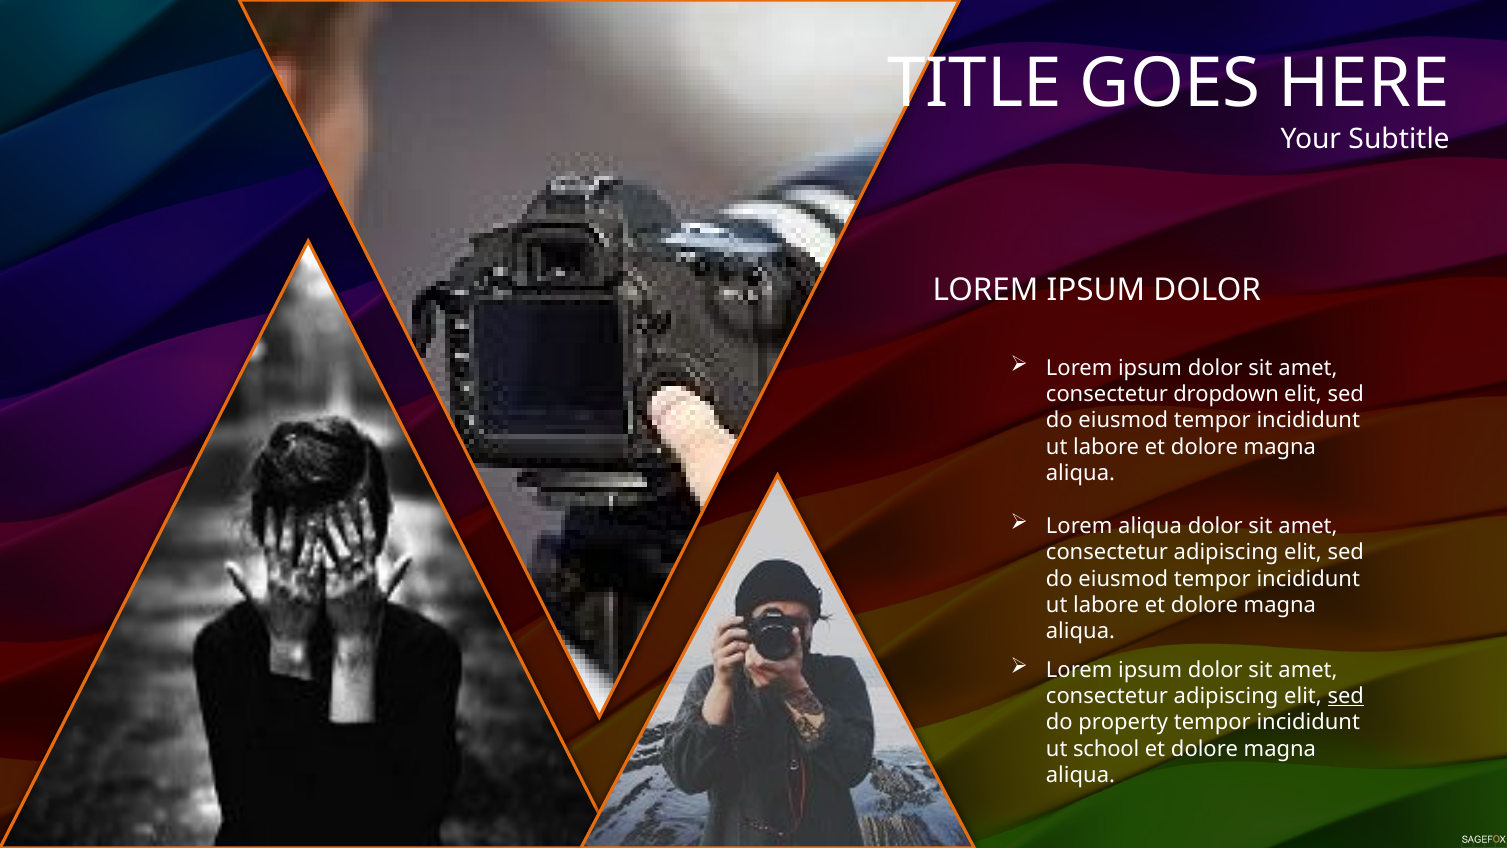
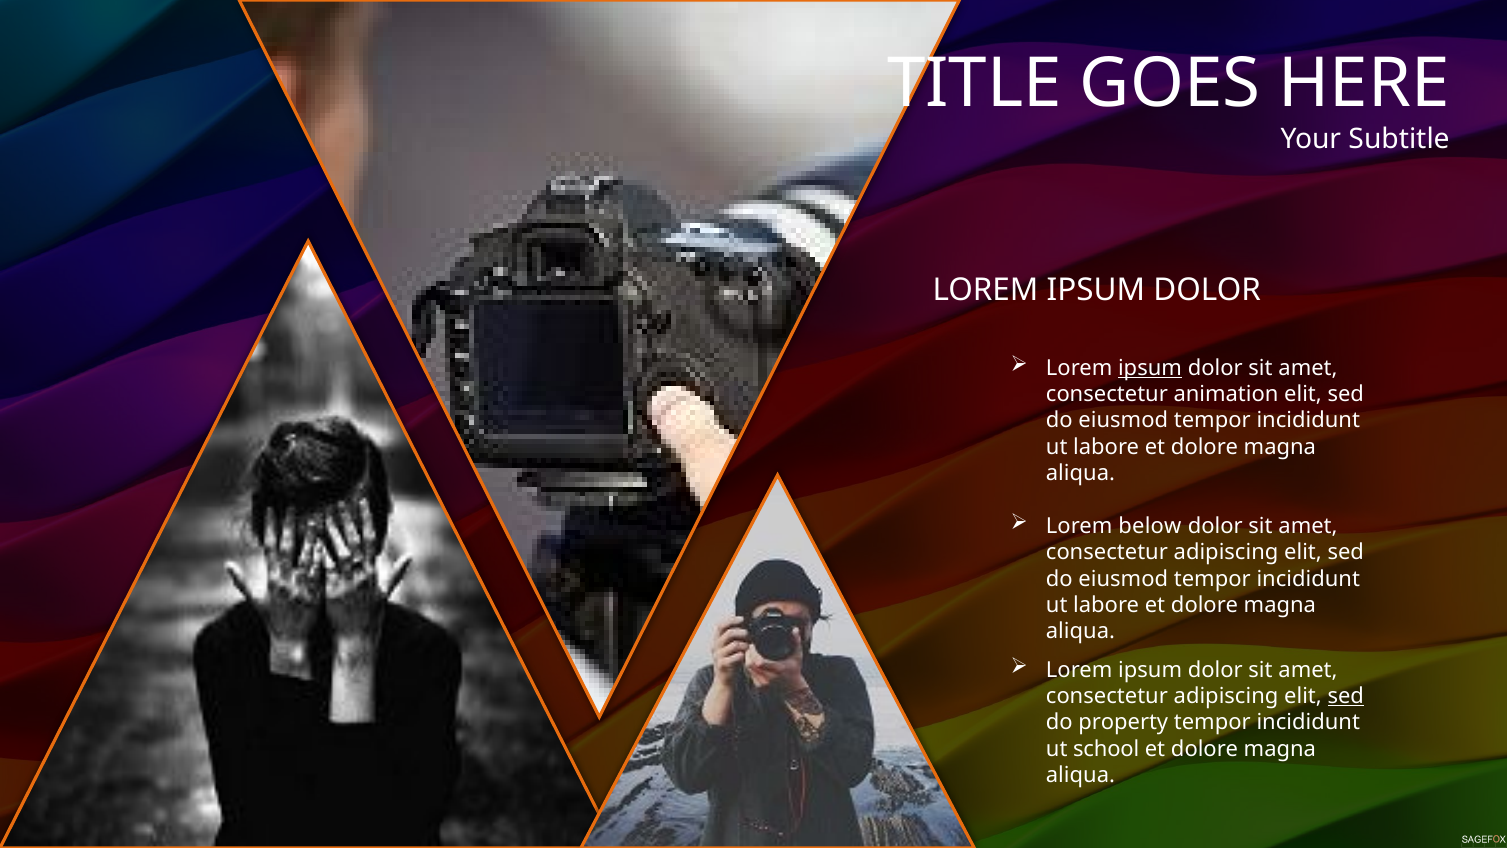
ipsum underline: none -> present (1150, 368)
dropdown: dropdown -> animation (1226, 394)
Lorem aliqua: aliqua -> below (1150, 526)
